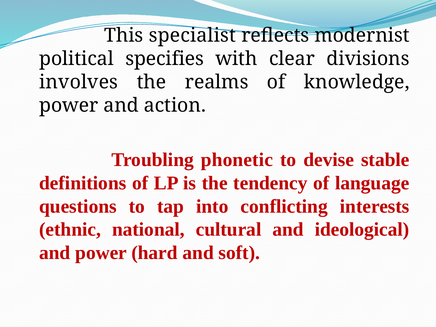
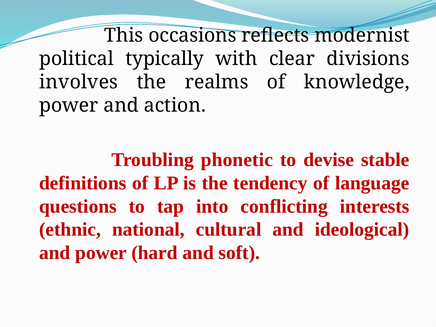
specialist: specialist -> occasions (192, 36)
specifies: specifies -> typically (165, 59)
